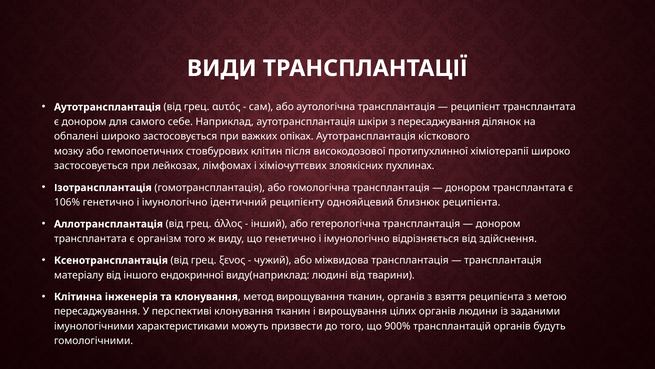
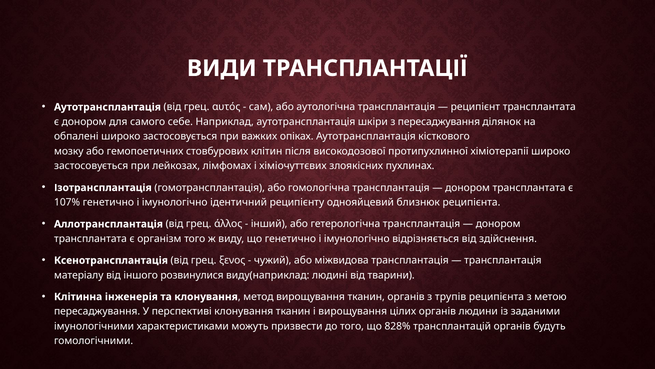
106%: 106% -> 107% (67, 202)
ендокринної: ендокринної -> розвинулися (192, 275)
взяття: взяття -> трупів (451, 296)
900%: 900% -> 828% (398, 326)
